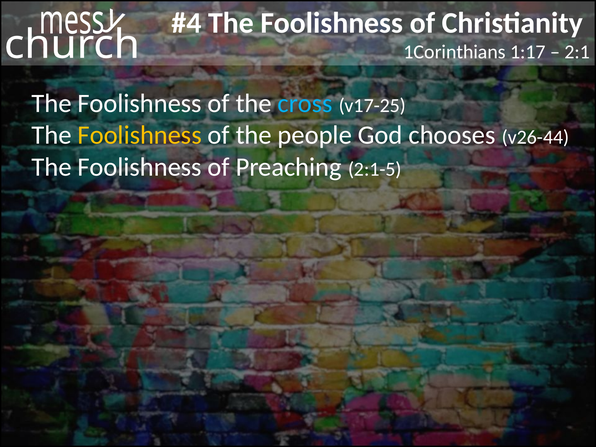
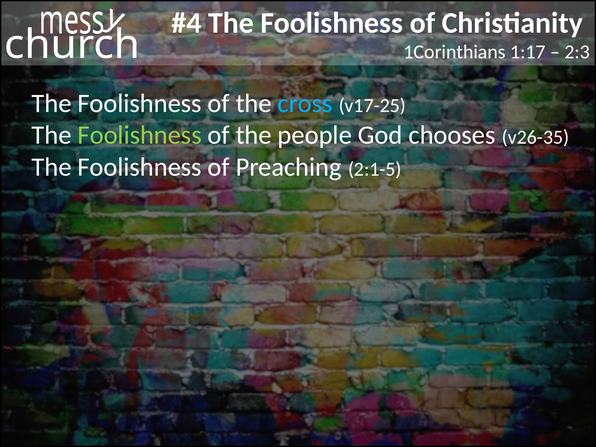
2:1: 2:1 -> 2:3 (577, 52)
Foolishness colour: yellow -> light green (140, 135)
v26-44: v26-44 -> v26-35 (536, 137)
